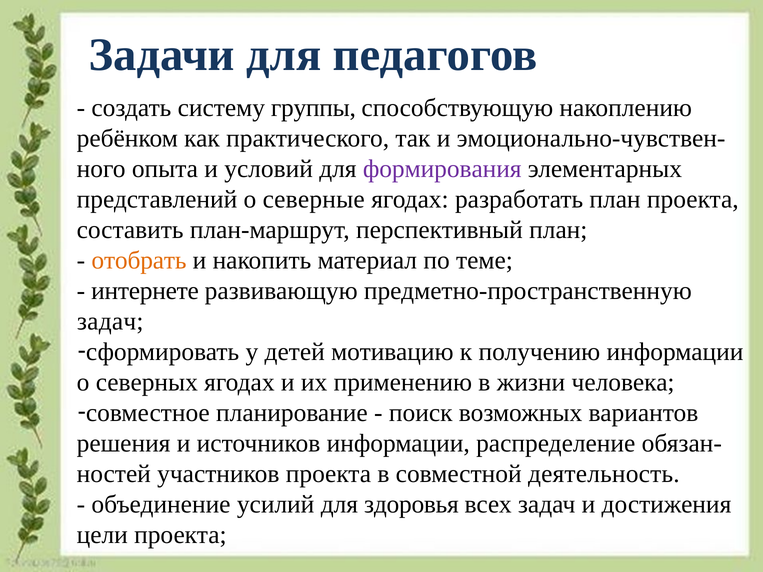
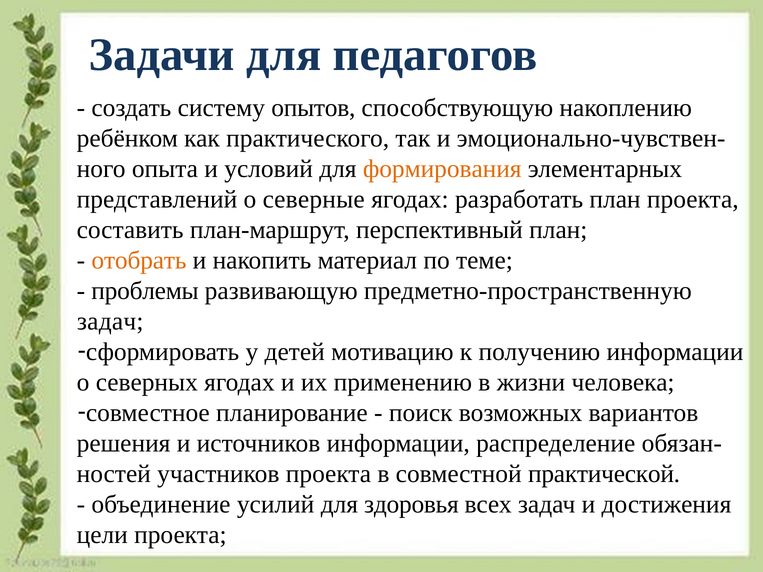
группы: группы -> опытов (313, 108)
формирования colour: purple -> orange (442, 169)
интернете: интернете -> проблемы (145, 291)
деятельность: деятельность -> практической (604, 474)
